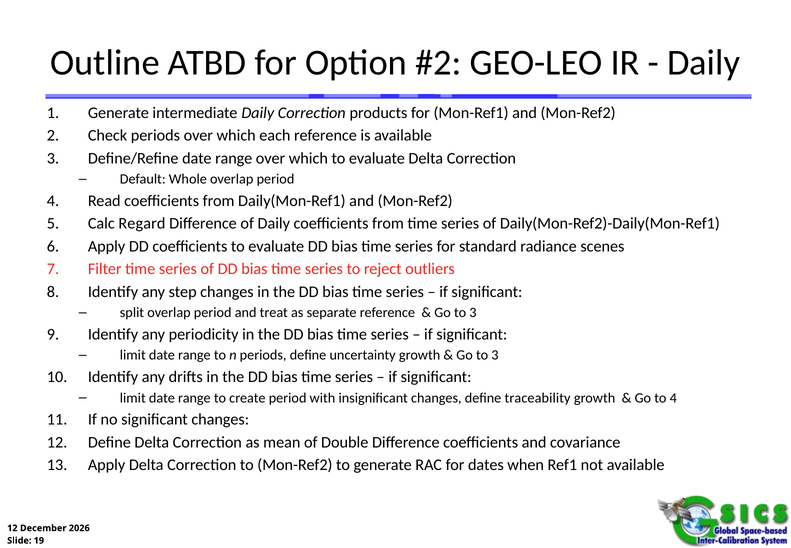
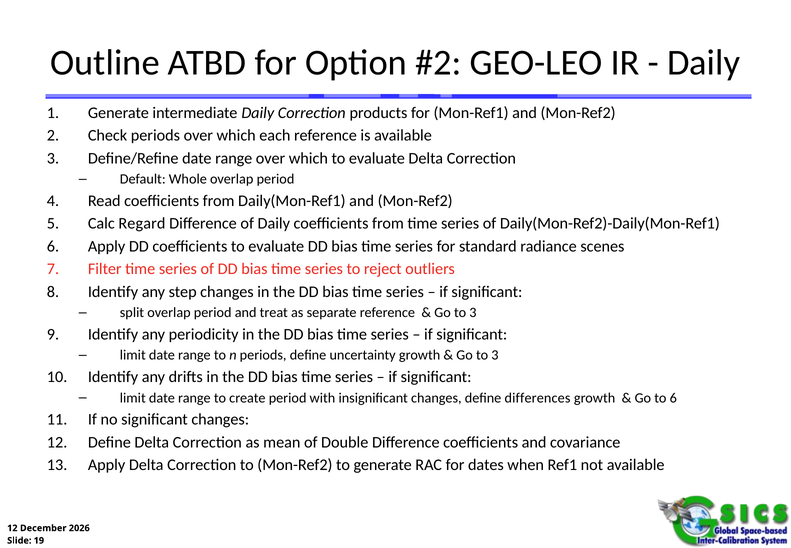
traceability: traceability -> differences (538, 398)
to 4: 4 -> 6 (673, 398)
